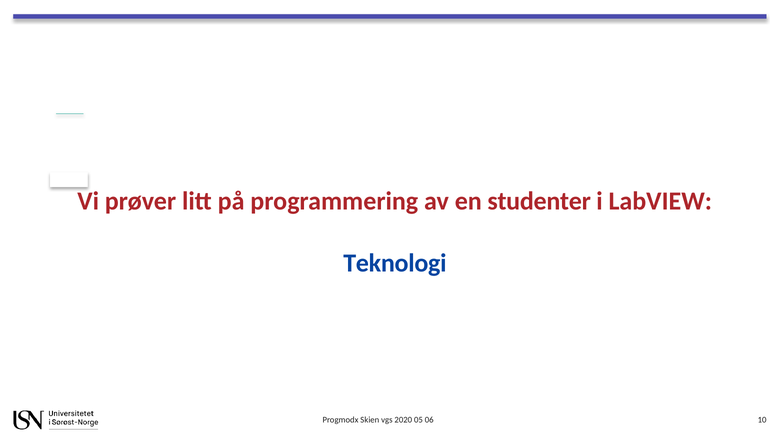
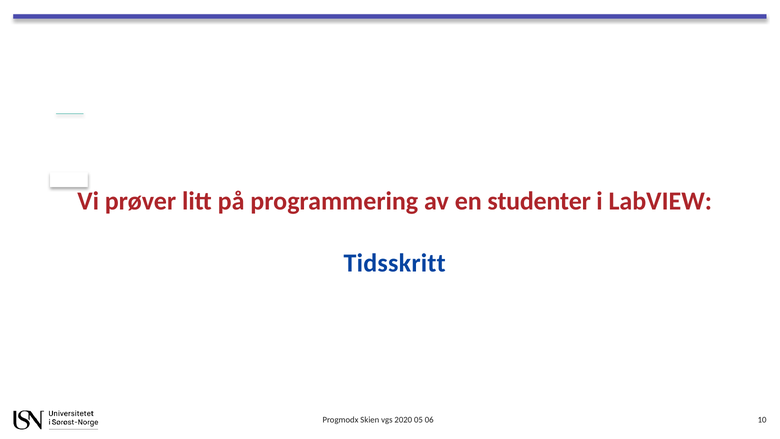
Teknologi: Teknologi -> Tidsskritt (395, 263)
